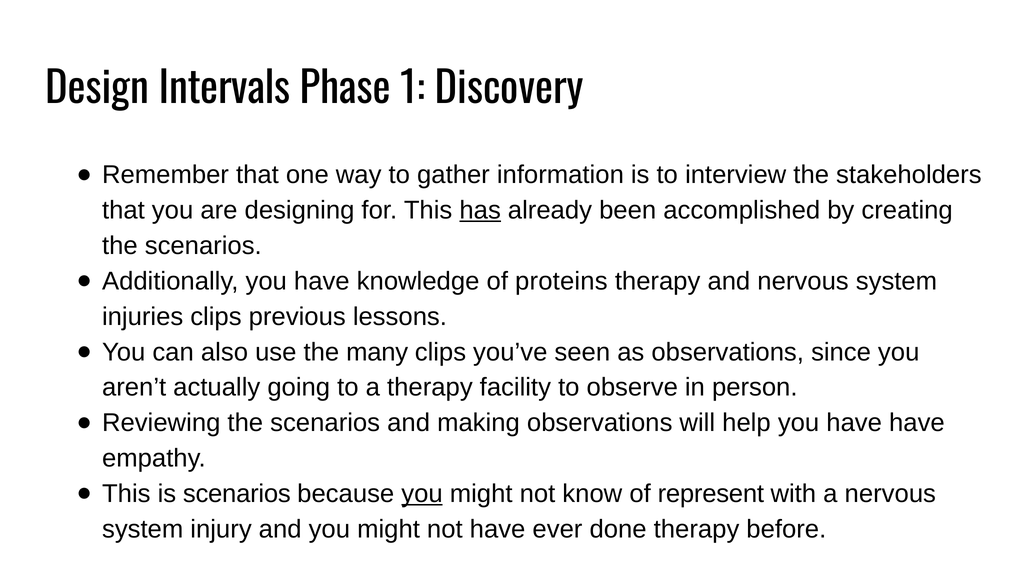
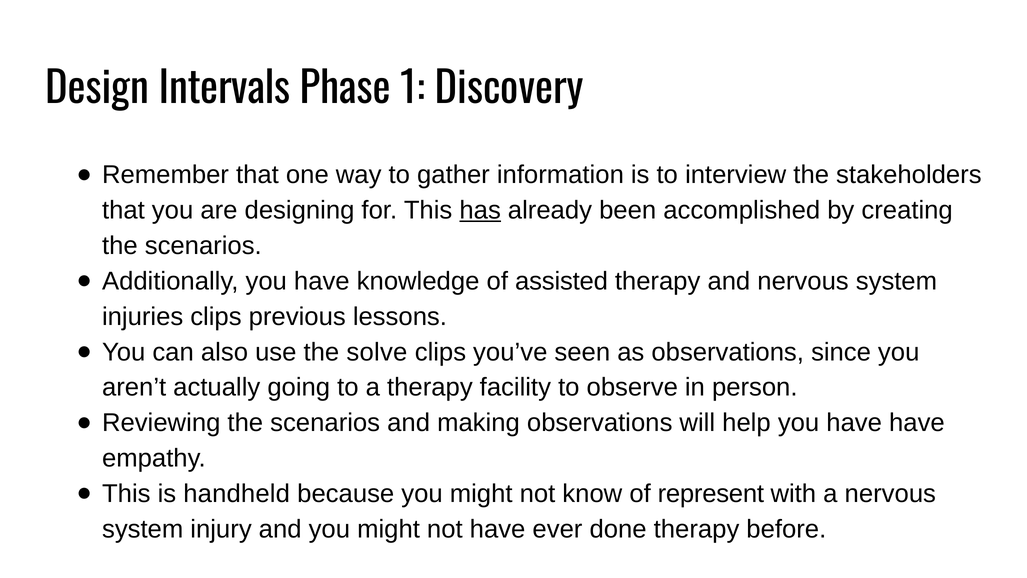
proteins: proteins -> assisted (562, 281)
many: many -> solve (377, 352)
is scenarios: scenarios -> handheld (237, 494)
you underline: present -> none (422, 494)
